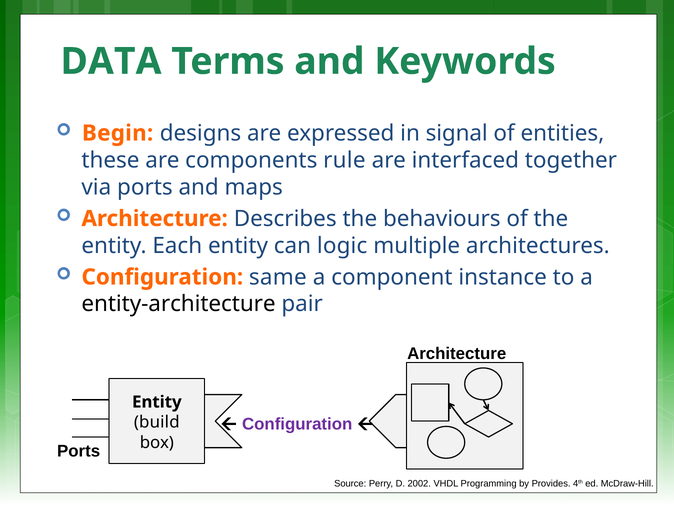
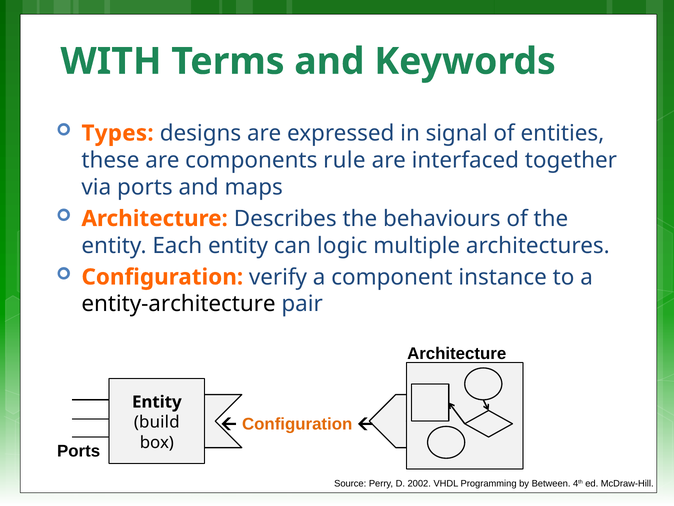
DATA: DATA -> WITH (111, 61)
Begin: Begin -> Types (118, 133)
same: same -> verify (278, 277)
Configuration colour: purple -> orange (297, 424)
Provides: Provides -> Between (551, 483)
